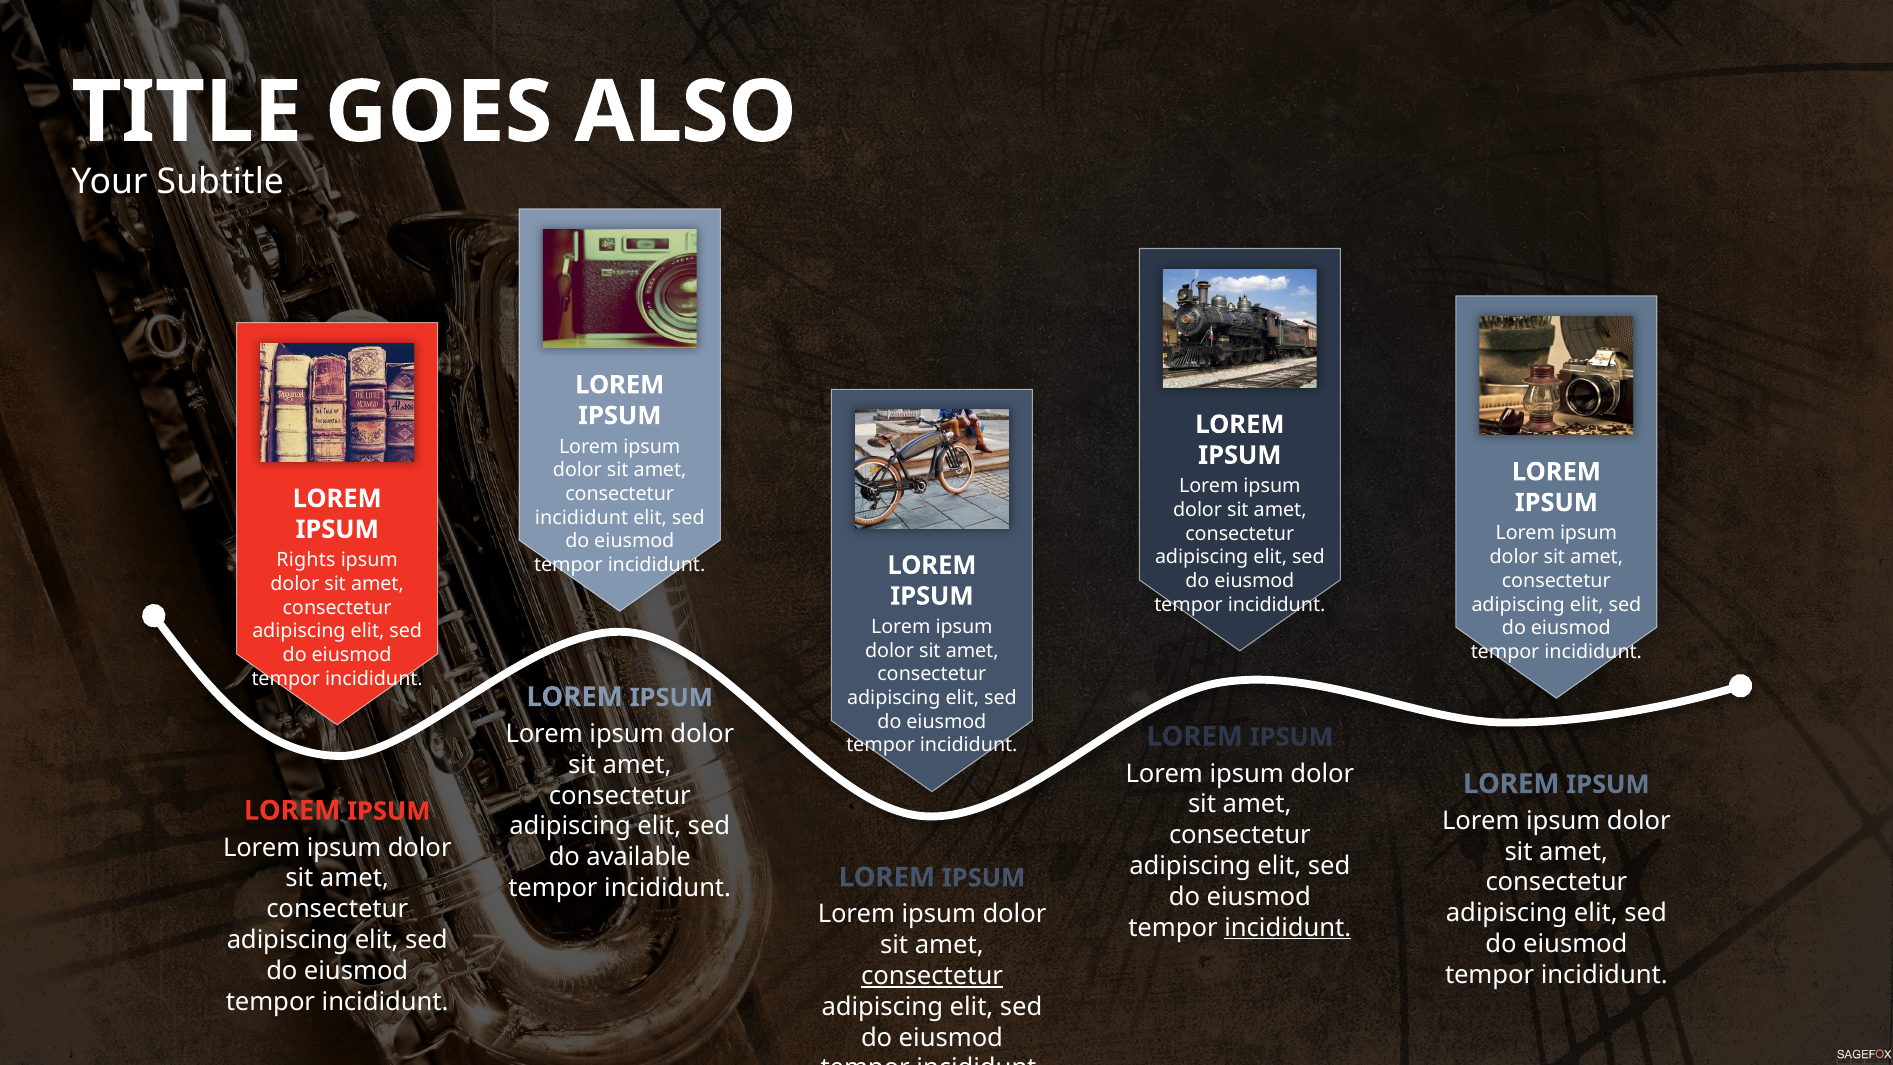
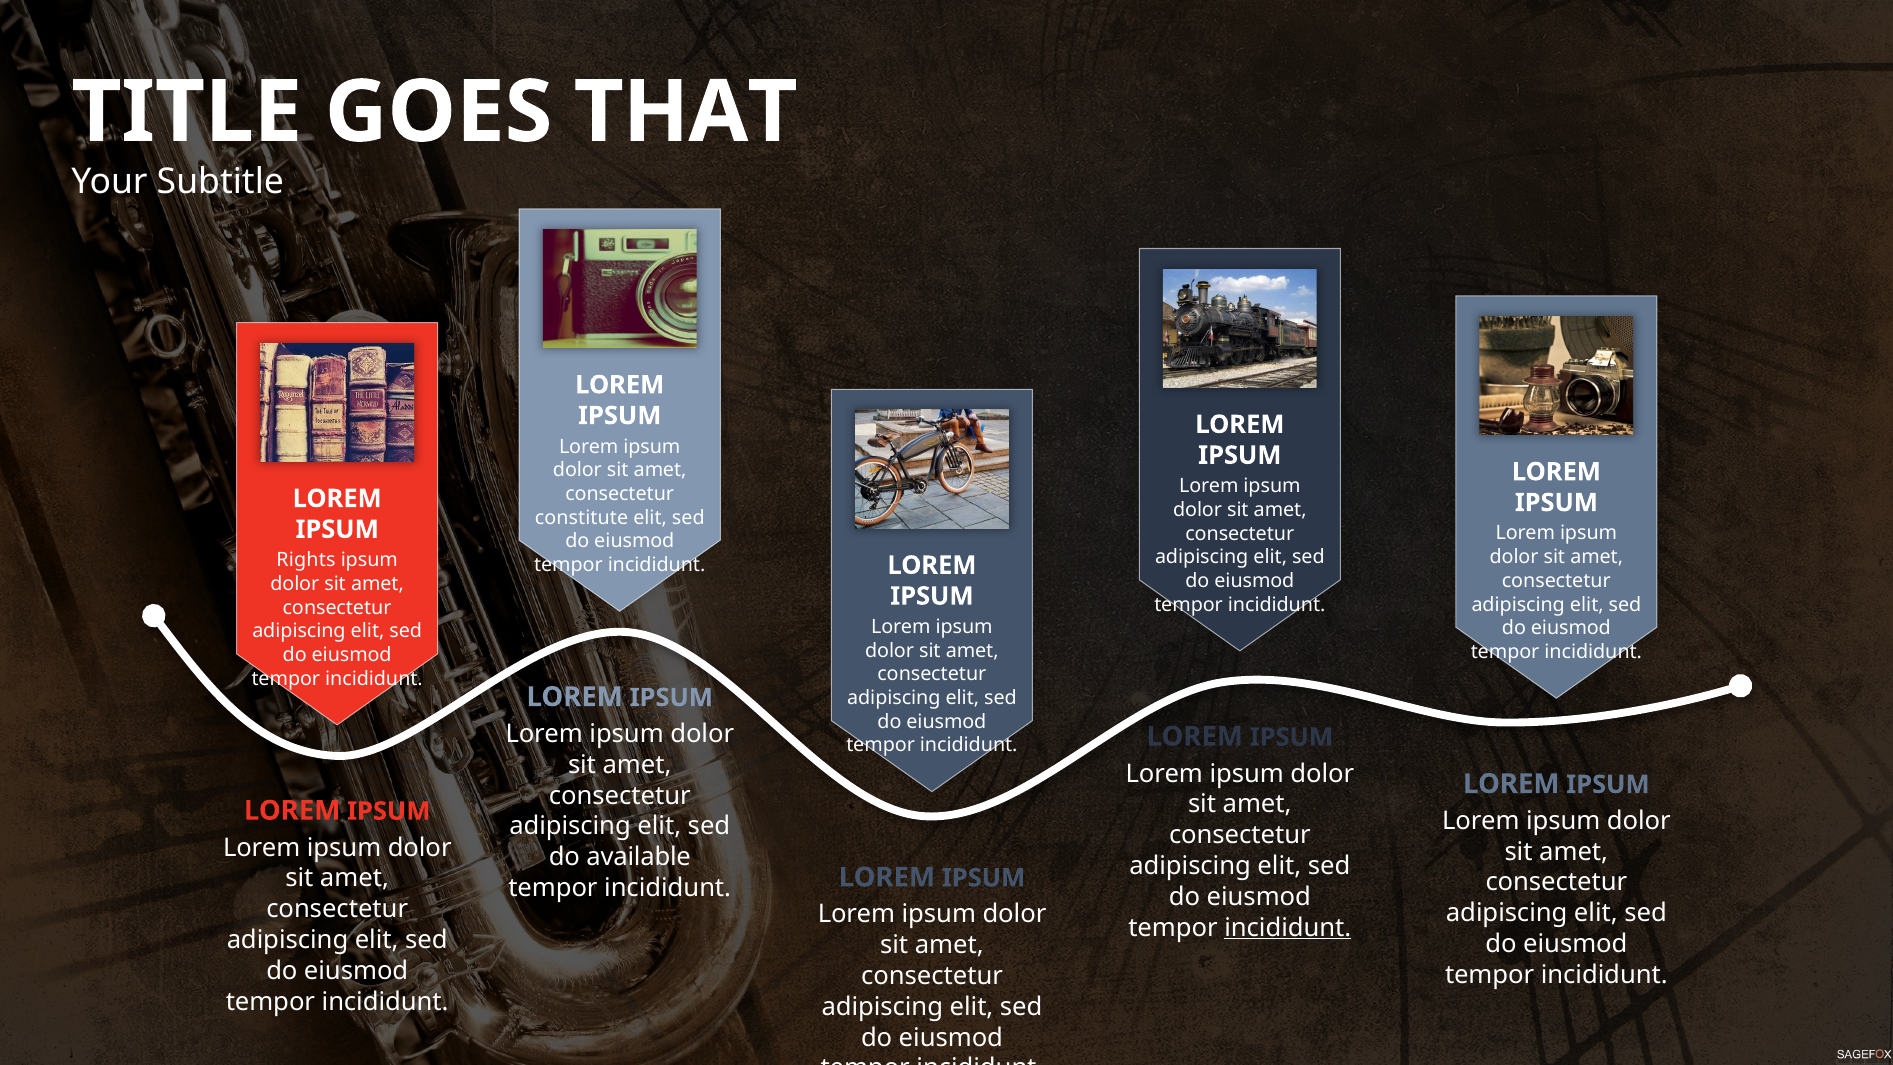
ALSO: ALSO -> THAT (686, 112)
incididunt: incididunt -> constitute (582, 518)
consectetur underline: present -> none (932, 976)
